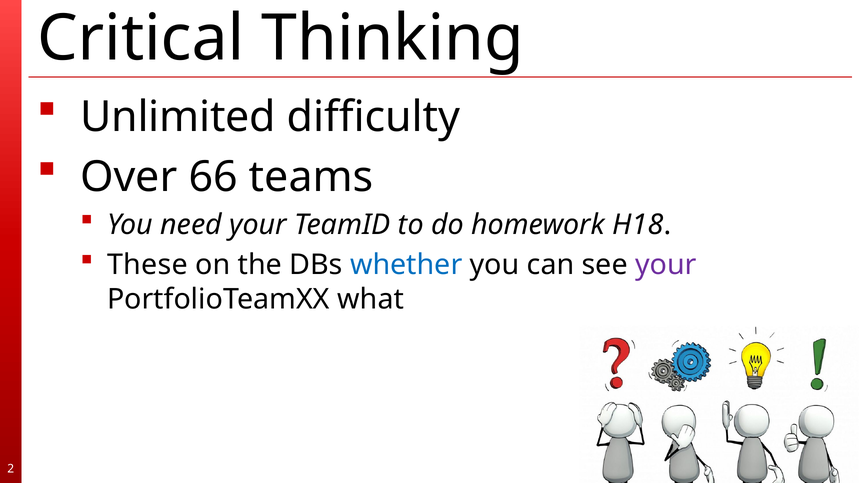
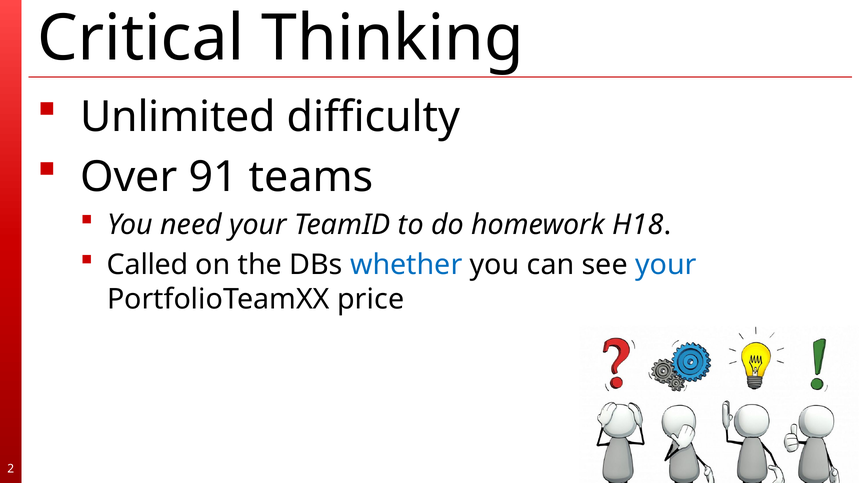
66: 66 -> 91 (213, 177)
These: These -> Called (148, 265)
your colour: purple -> blue (666, 265)
what: what -> price (371, 299)
